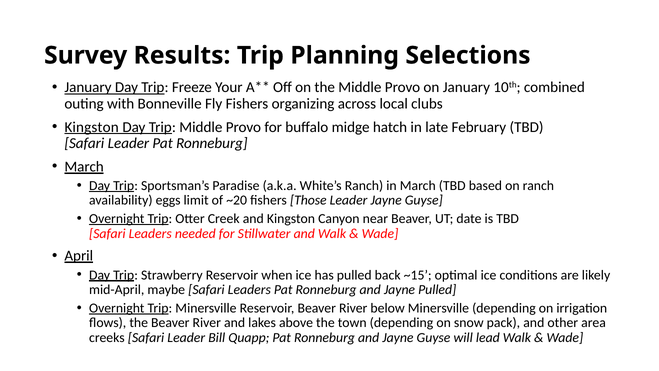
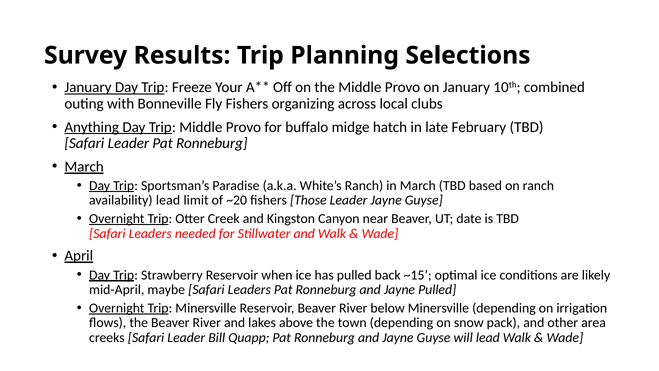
Kingston: Kingston -> Anything (92, 127)
availability eggs: eggs -> lead (168, 200)
